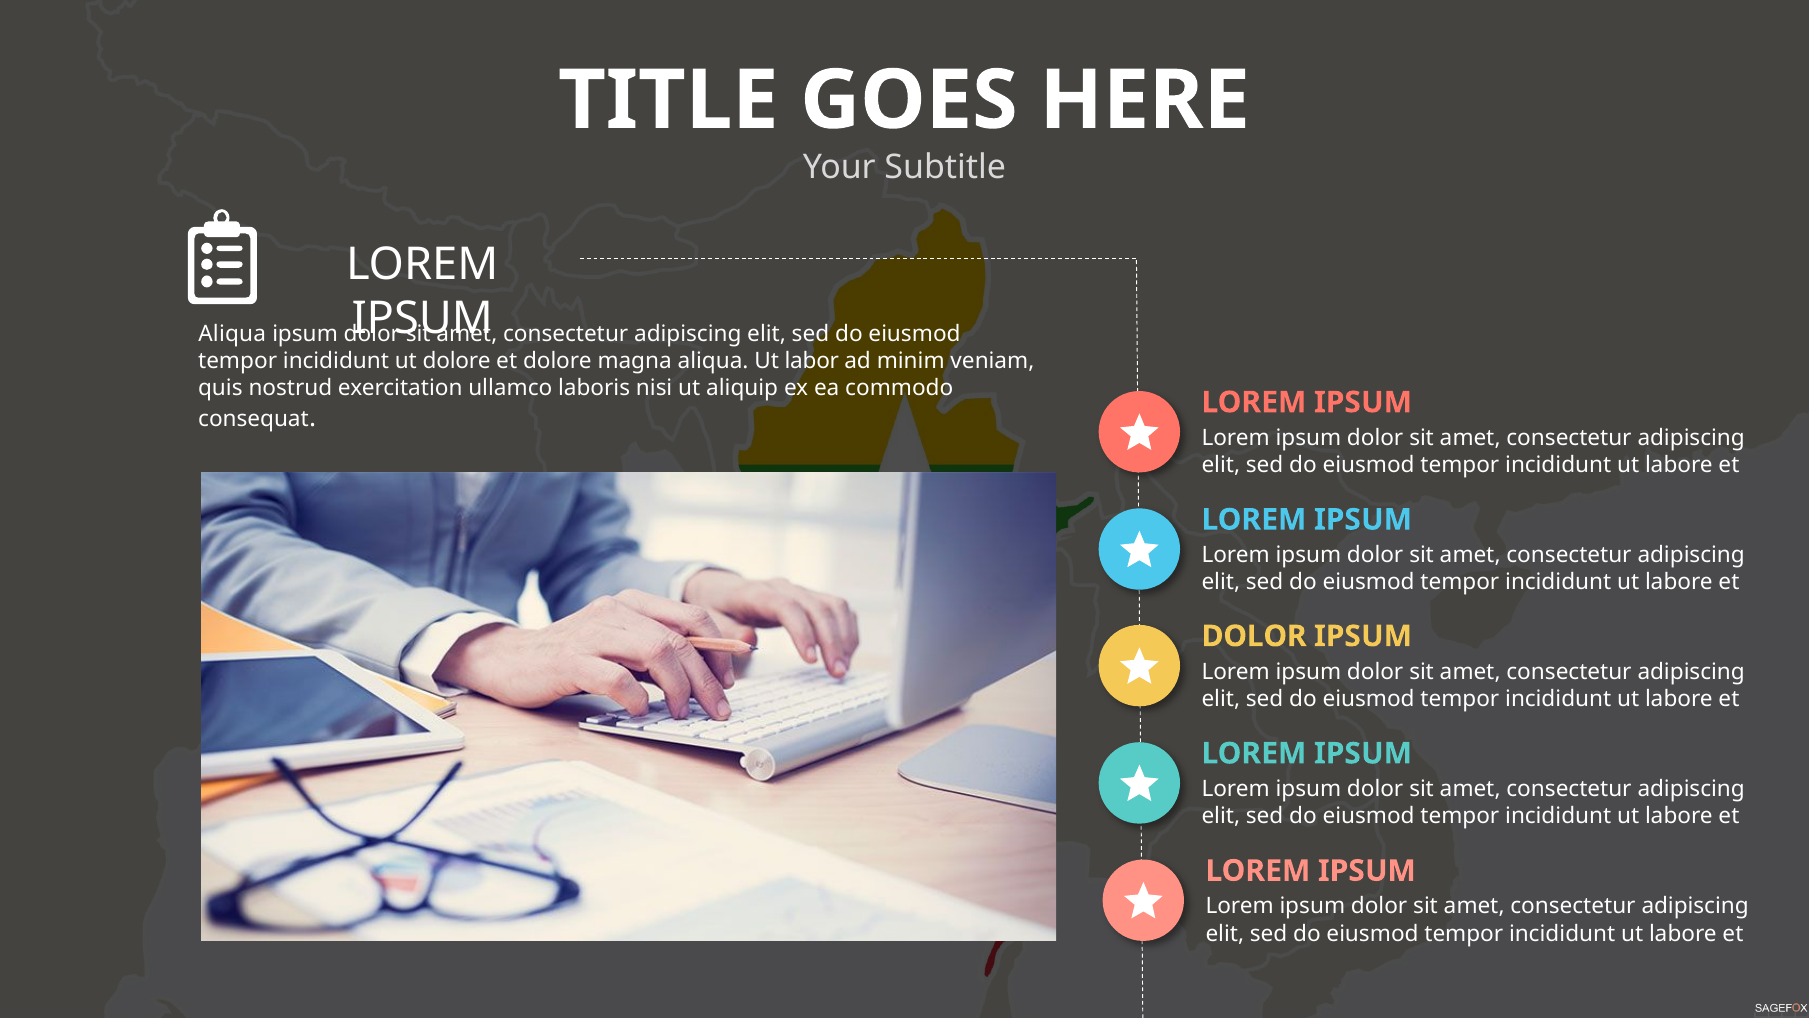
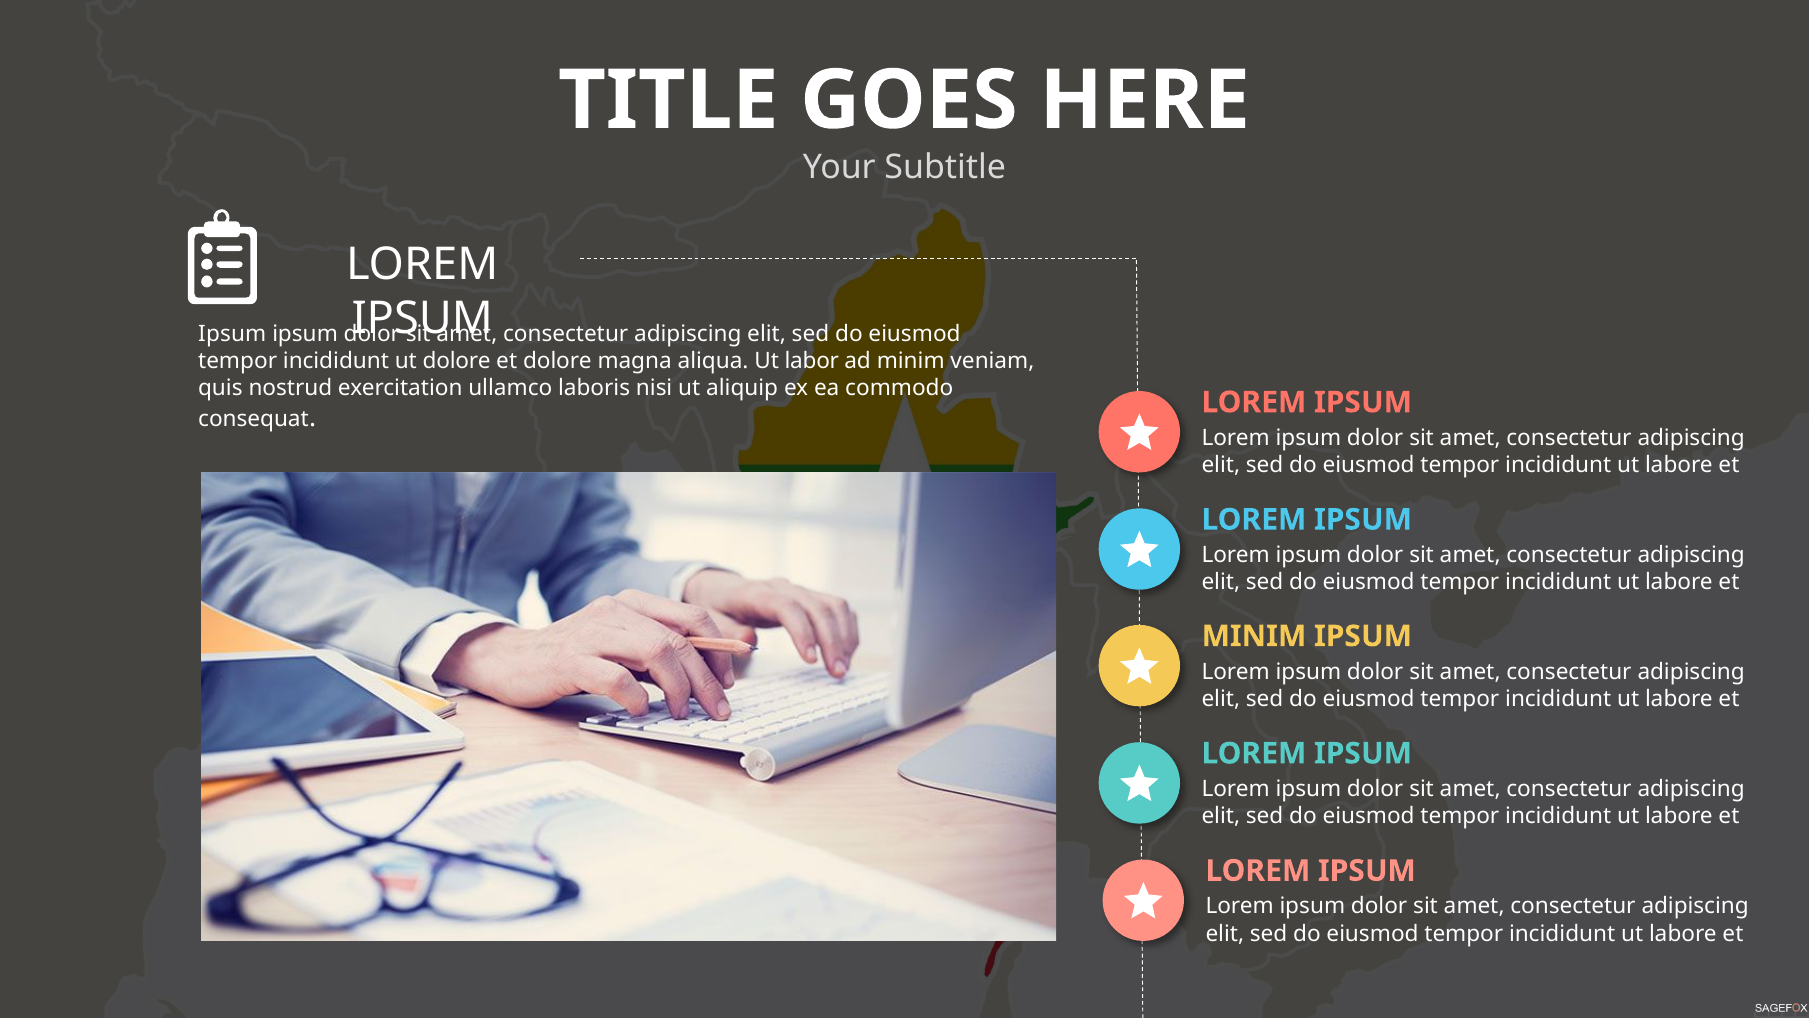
Aliqua: Aliqua -> Ipsum (232, 334)
DOLOR: DOLOR -> MINIM (1254, 636)
